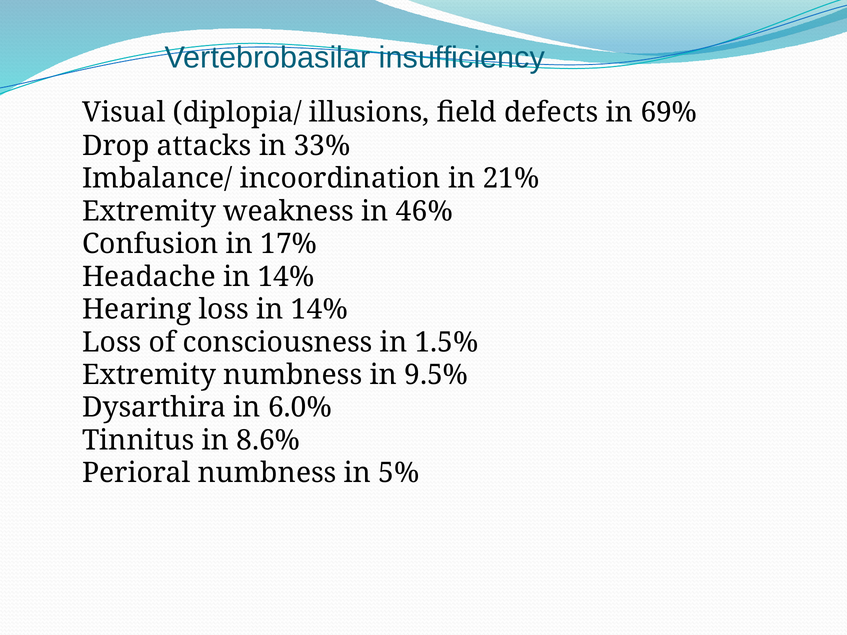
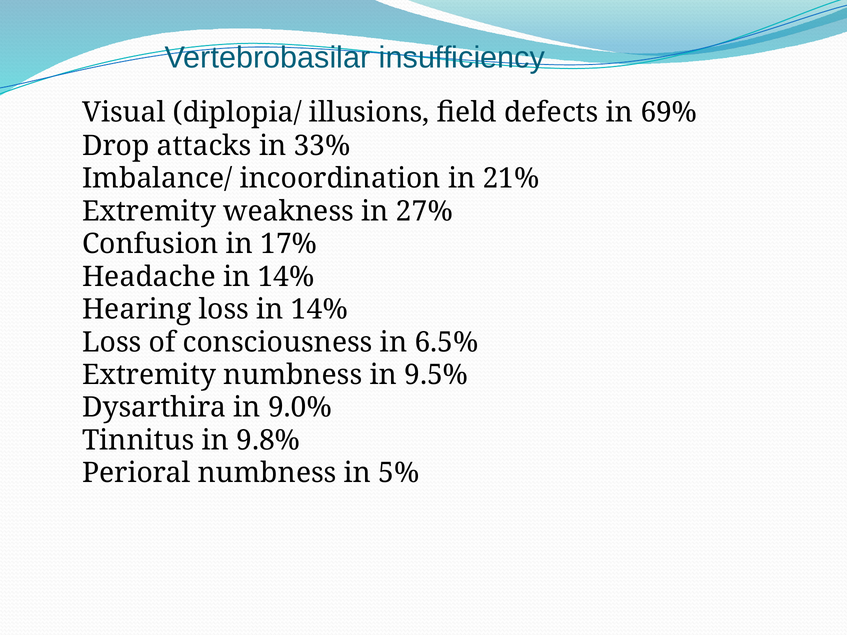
46%: 46% -> 27% (424, 211)
1.5%: 1.5% -> 6.5% (447, 342)
6.0%: 6.0% -> 9.0% (300, 408)
8.6%: 8.6% -> 9.8% (268, 441)
